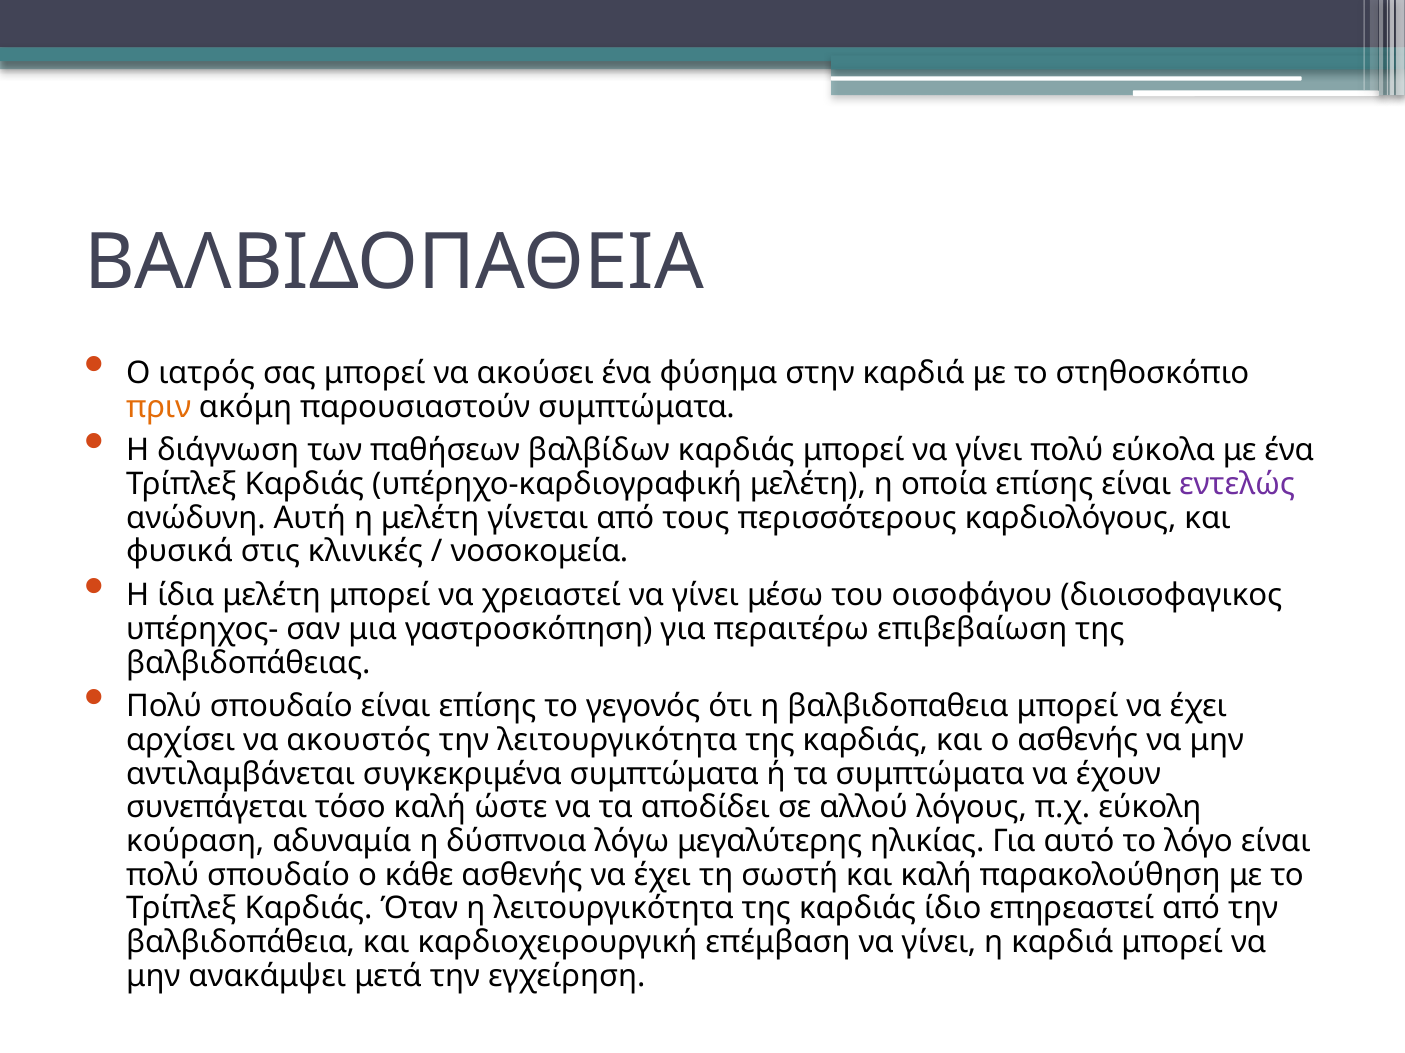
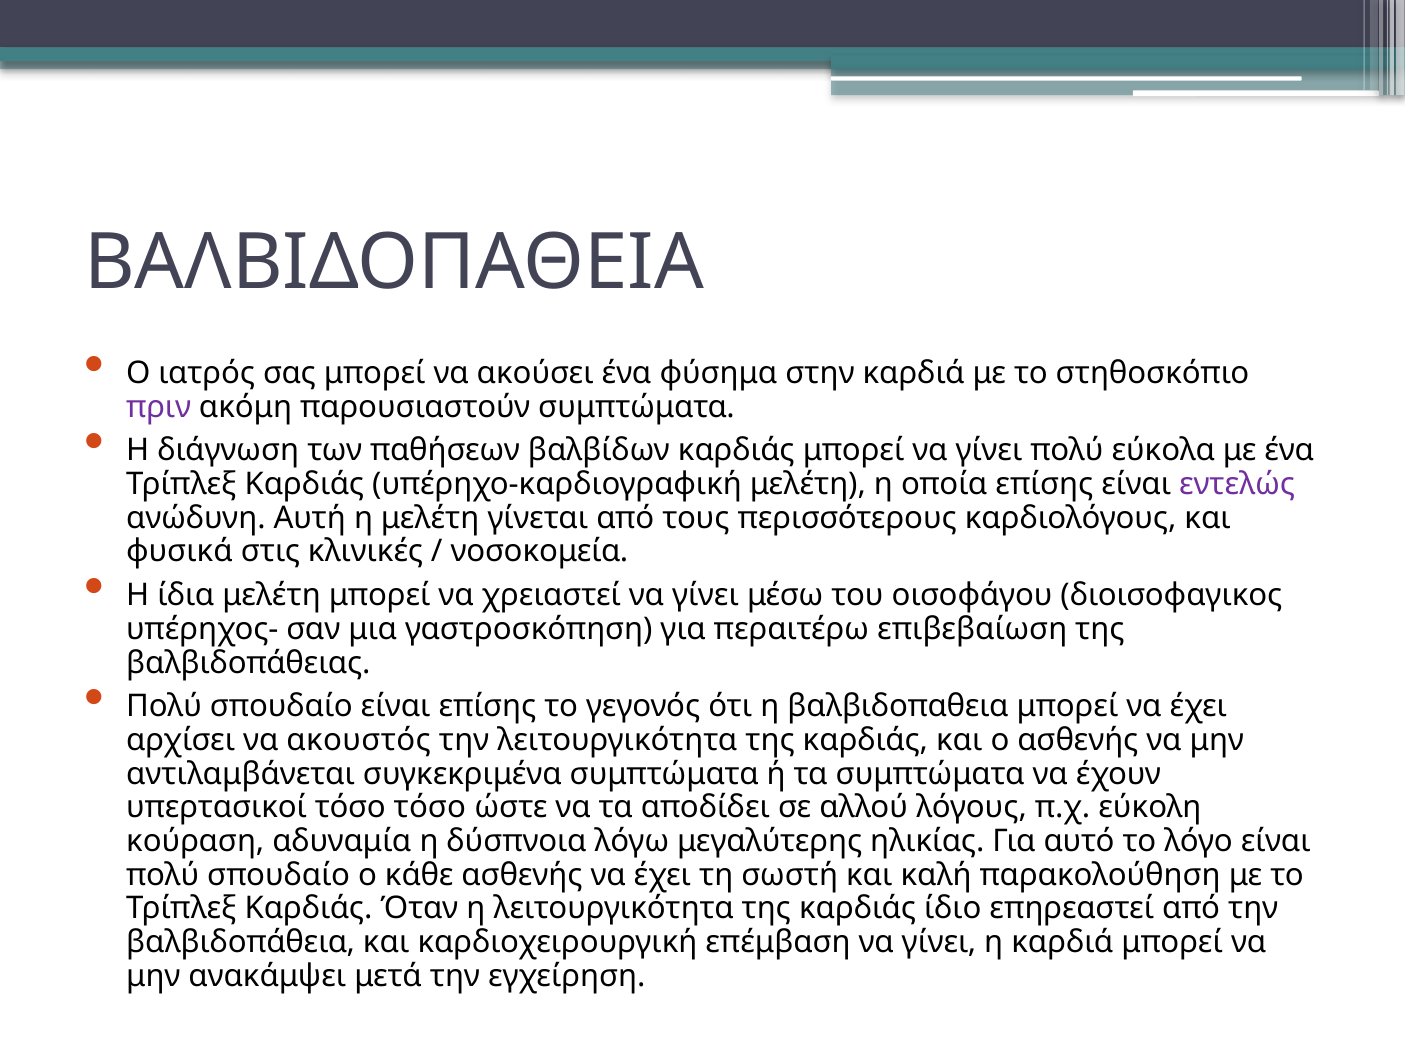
πριν colour: orange -> purple (159, 407)
συνεπάγεται: συνεπάγεται -> υπερτασικοί (217, 808)
τόσο καλή: καλή -> τόσο (430, 808)
